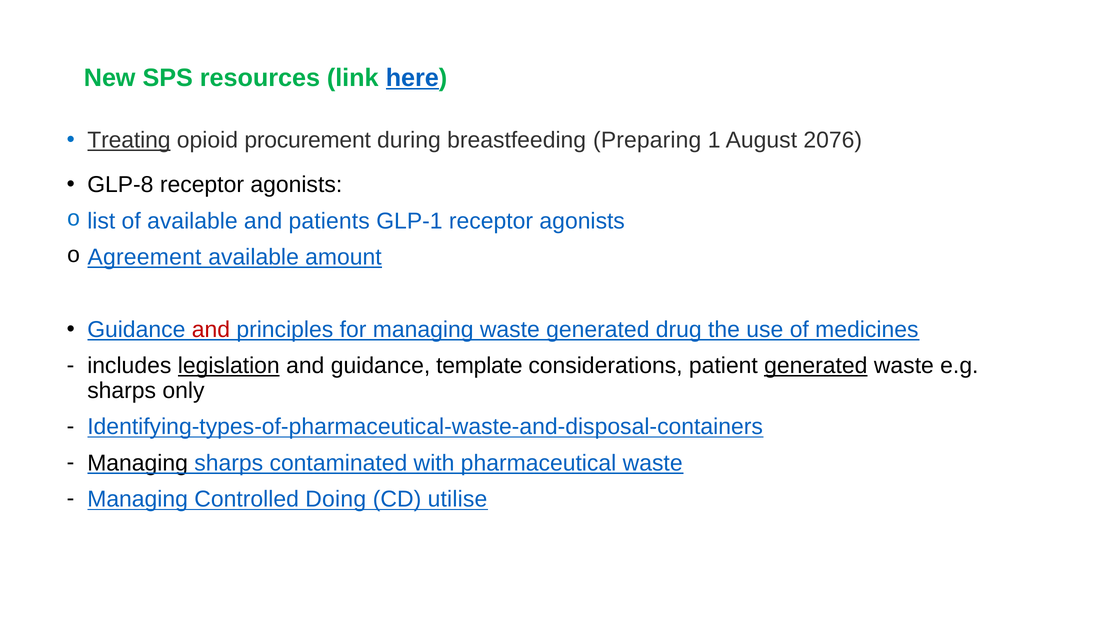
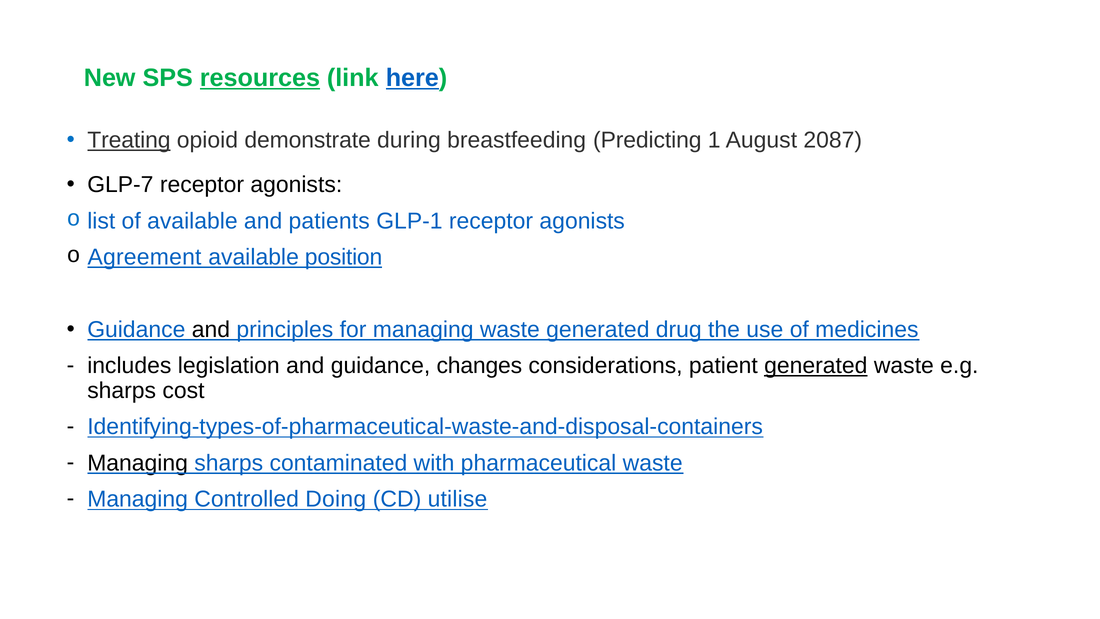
resources underline: none -> present (260, 78)
procurement: procurement -> demonstrate (308, 140)
Preparing: Preparing -> Predicting (647, 140)
2076: 2076 -> 2087 (833, 140)
GLP-8: GLP-8 -> GLP-7 (120, 185)
amount: amount -> position (344, 257)
and colour: red -> black (211, 330)
legislation underline: present -> none (229, 366)
template: template -> changes (479, 366)
only: only -> cost (183, 391)
